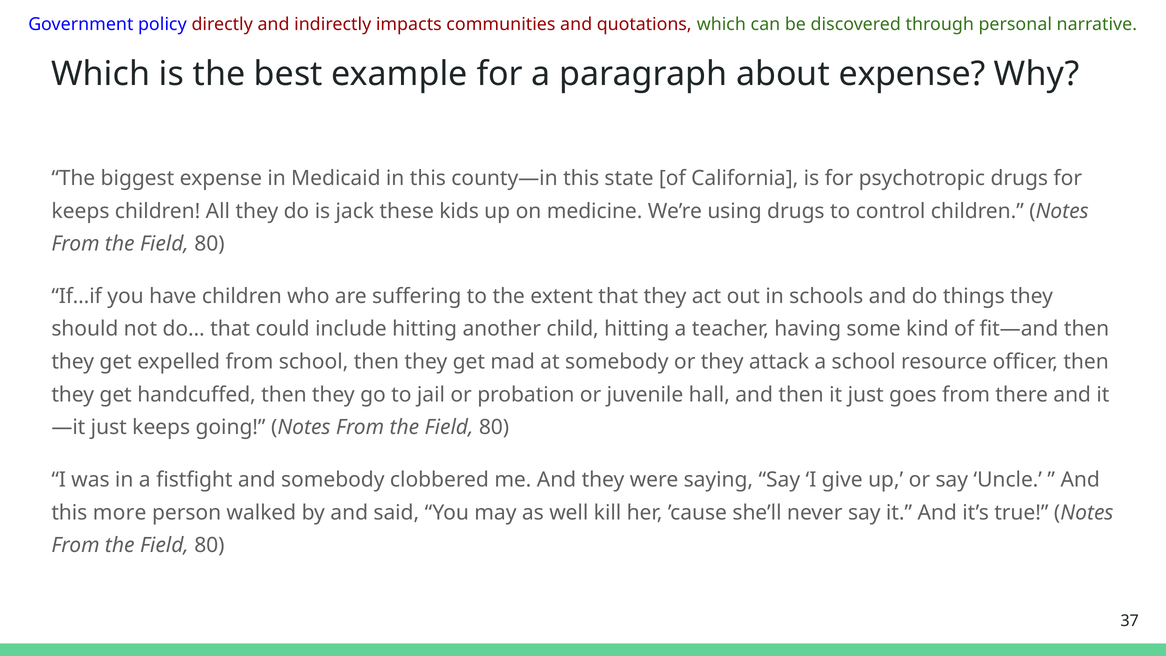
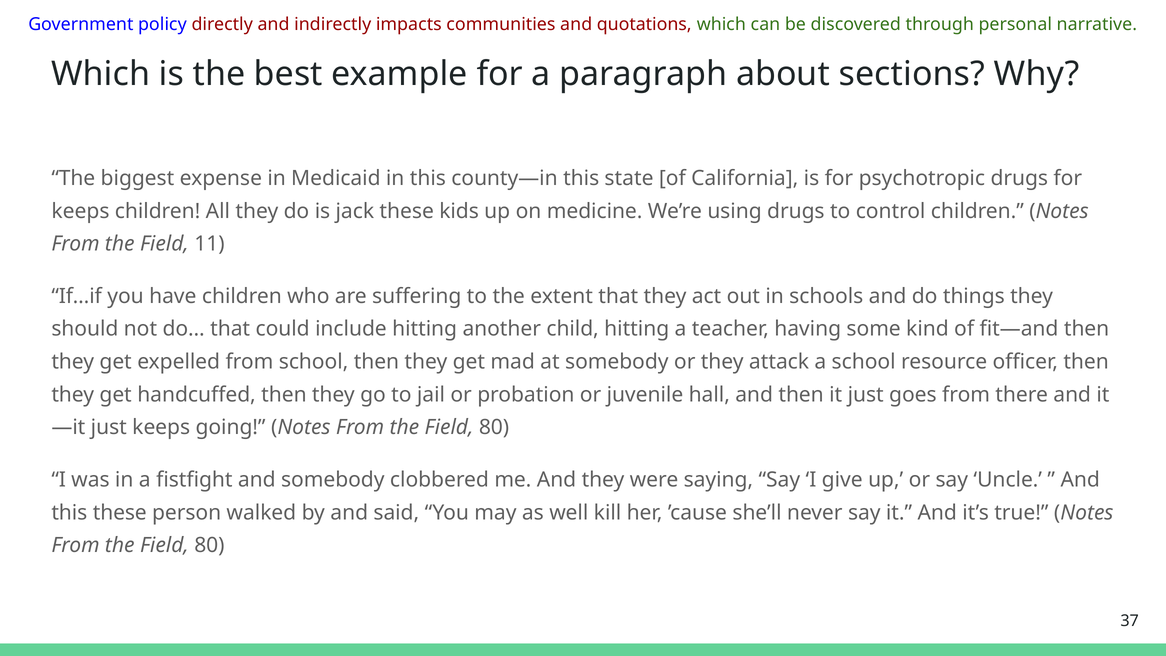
about expense: expense -> sections (912, 74)
80: 80 -> 11 (209, 244)
this more: more -> these (120, 513)
